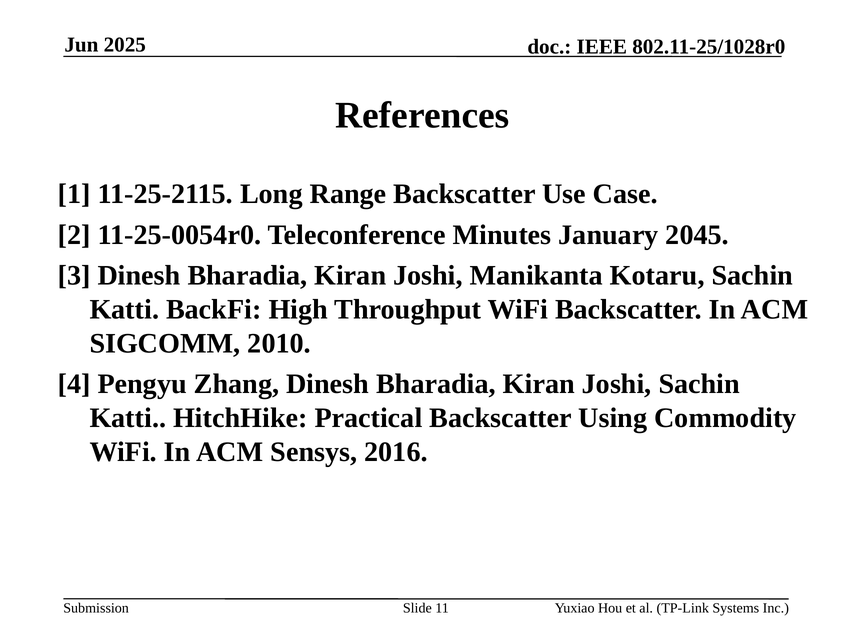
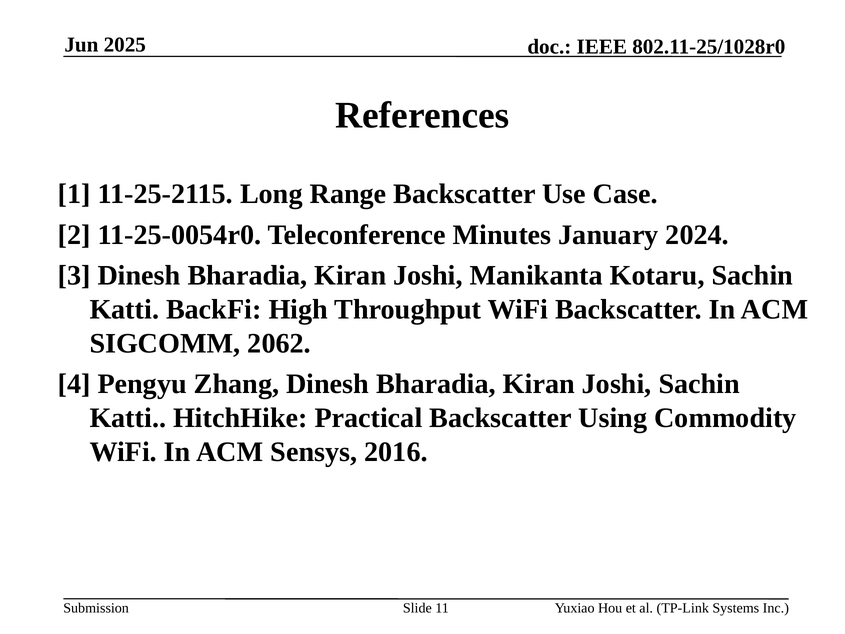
2045: 2045 -> 2024 (697, 235)
2010: 2010 -> 2062 (279, 343)
